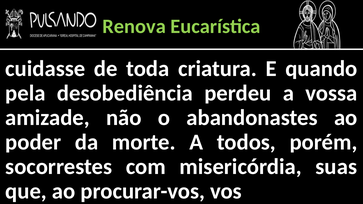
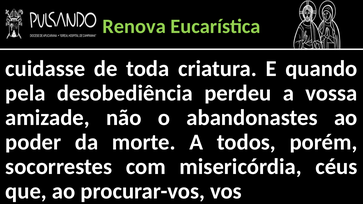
suas: suas -> céus (336, 167)
